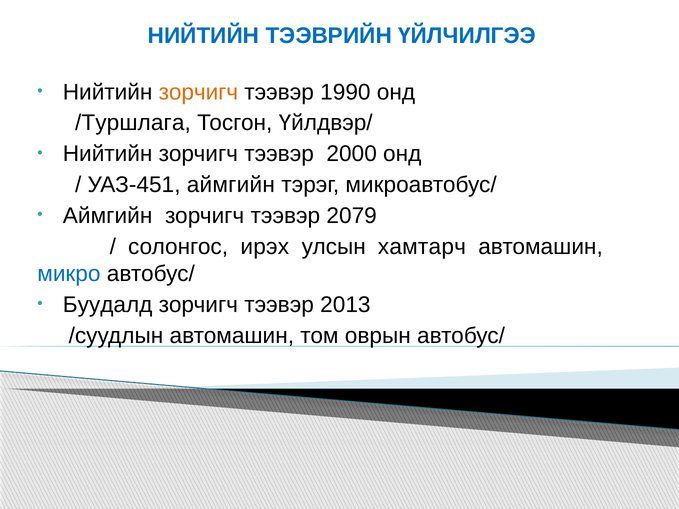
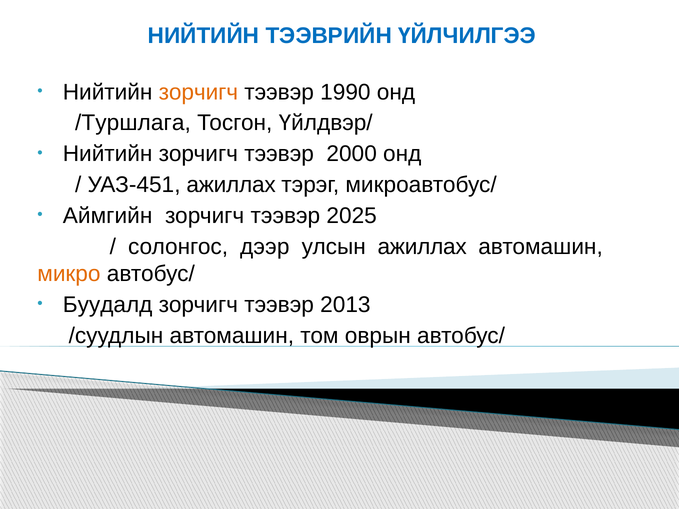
УАЗ-451 аймгийн: аймгийн -> ажиллах (231, 185)
2079: 2079 -> 2025 (352, 216)
ирэх: ирэх -> дээр (265, 247)
улсын хамтарч: хамтарч -> ажиллах (422, 247)
микро colour: blue -> orange (69, 274)
